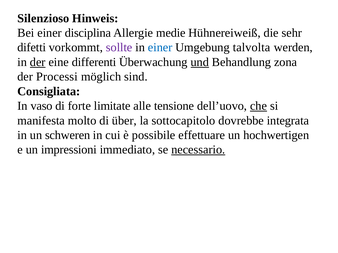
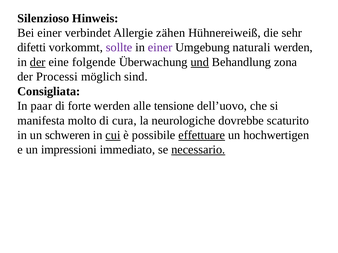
disciplina: disciplina -> verbindet (88, 33)
medie: medie -> zähen (171, 33)
einer colour: blue -> purple (160, 48)
talvolta: talvolta -> naturali (252, 48)
differenti: differenti -> folgende (94, 62)
vaso: vaso -> paar (41, 106)
forte limitate: limitate -> werden (112, 106)
che underline: present -> none (259, 106)
über: über -> cura (124, 121)
sottocapitolo: sottocapitolo -> neurologiche (184, 121)
integrata: integrata -> scaturito (288, 121)
cui underline: none -> present (113, 135)
effettuare underline: none -> present (202, 135)
